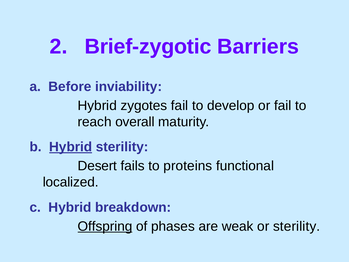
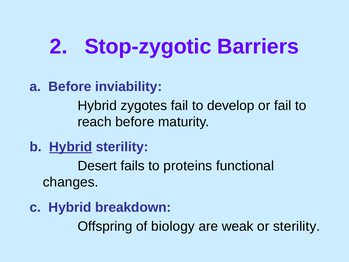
Brief-zygotic: Brief-zygotic -> Stop-zygotic (148, 47)
reach overall: overall -> before (135, 122)
localized: localized -> changes (71, 182)
Offspring underline: present -> none (105, 226)
phases: phases -> biology (173, 226)
